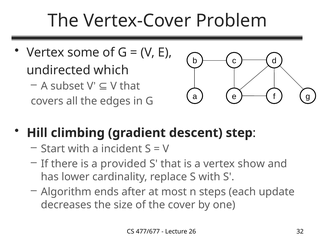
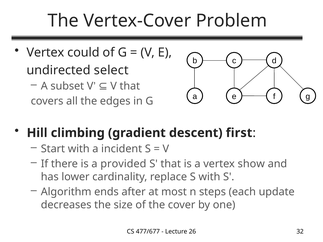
some: some -> could (84, 53)
which: which -> select (111, 70)
step: step -> first (239, 133)
